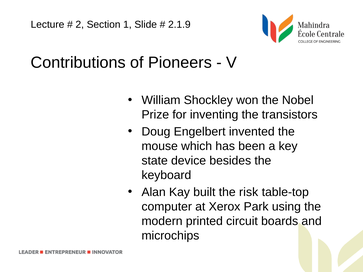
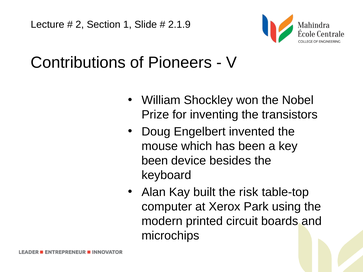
state: state -> been (155, 161)
